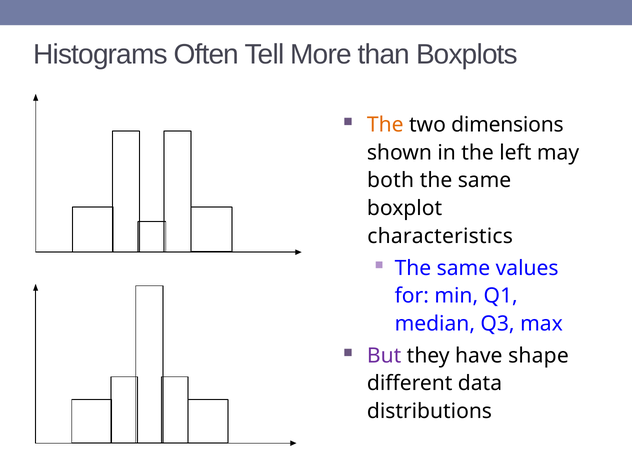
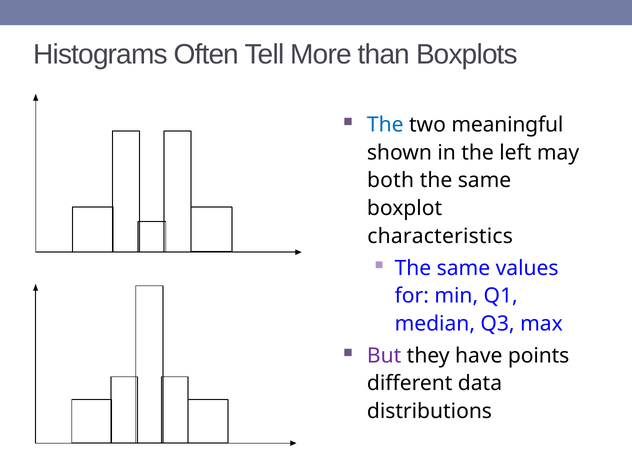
The colour: orange -> blue (385, 125)
dimensions: dimensions -> meaningful (507, 125)
shape: shape -> points (539, 356)
